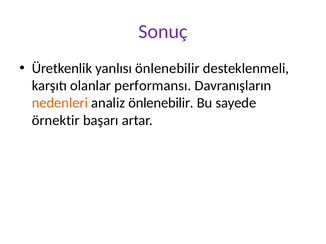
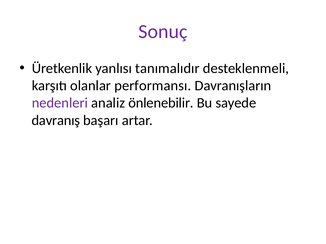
yanlısı önlenebilir: önlenebilir -> tanımalıdır (167, 68)
nedenleri colour: orange -> purple (60, 103)
örnektir: örnektir -> davranış (56, 121)
